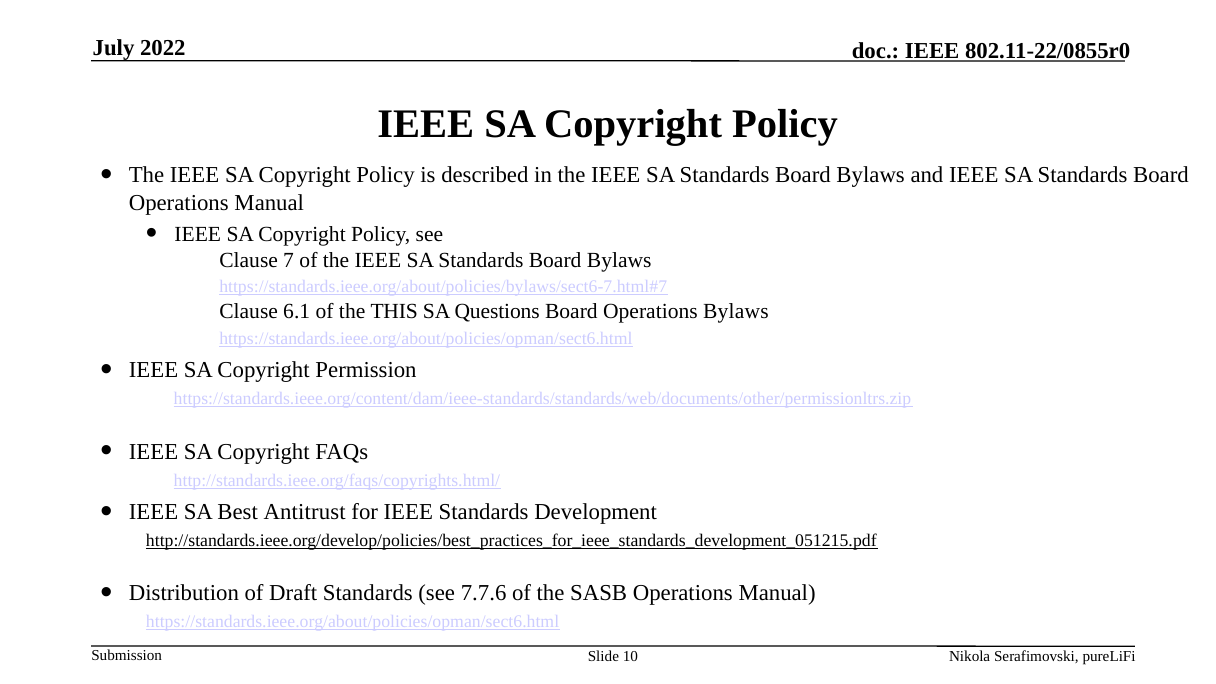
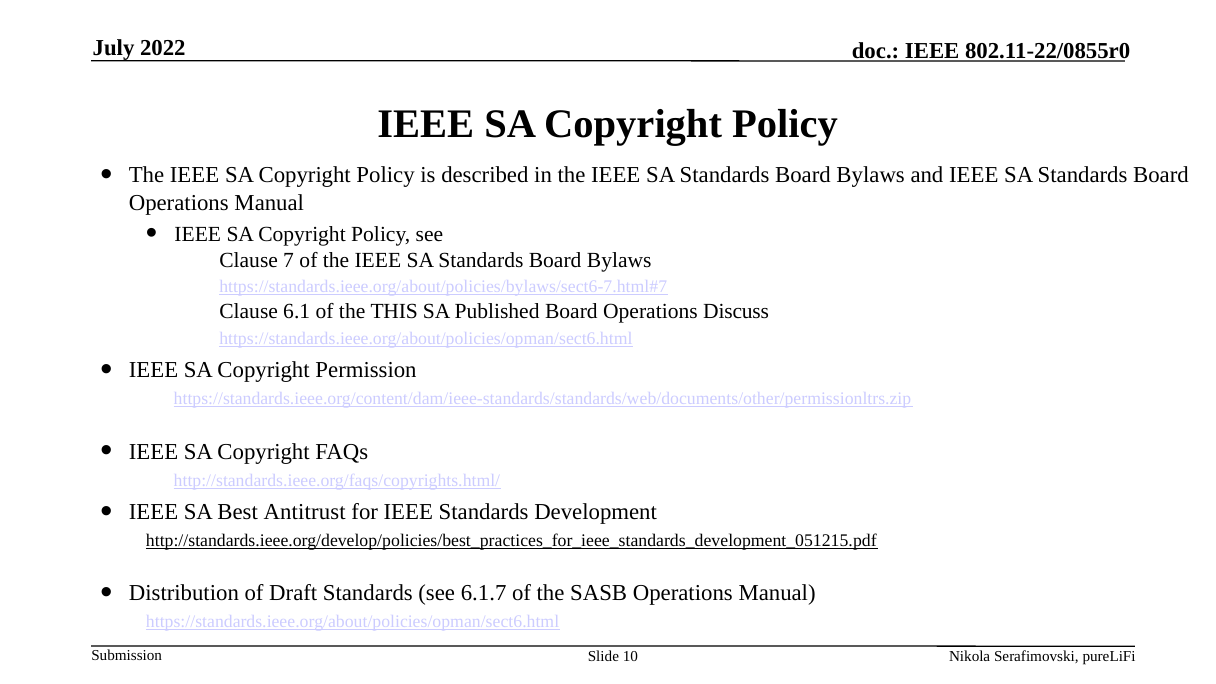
Questions: Questions -> Published (497, 312)
Operations Bylaws: Bylaws -> Discuss (736, 312)
7.7.6: 7.7.6 -> 6.1.7 (484, 593)
